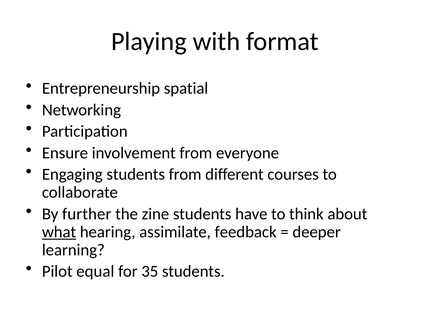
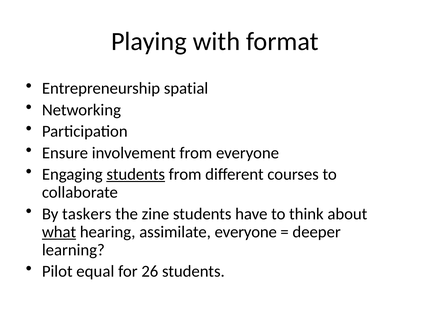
students underline: none -> present (136, 175)
further: further -> taskers (87, 214)
assimilate feedback: feedback -> everyone (246, 232)
35: 35 -> 26 (150, 272)
